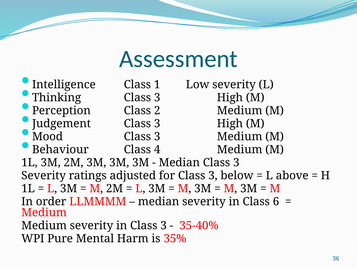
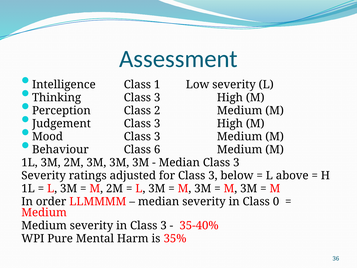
4: 4 -> 6 (157, 149)
6: 6 -> 0 (276, 201)
